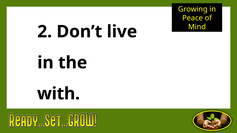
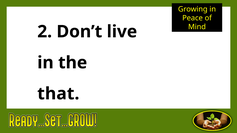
with: with -> that (58, 94)
